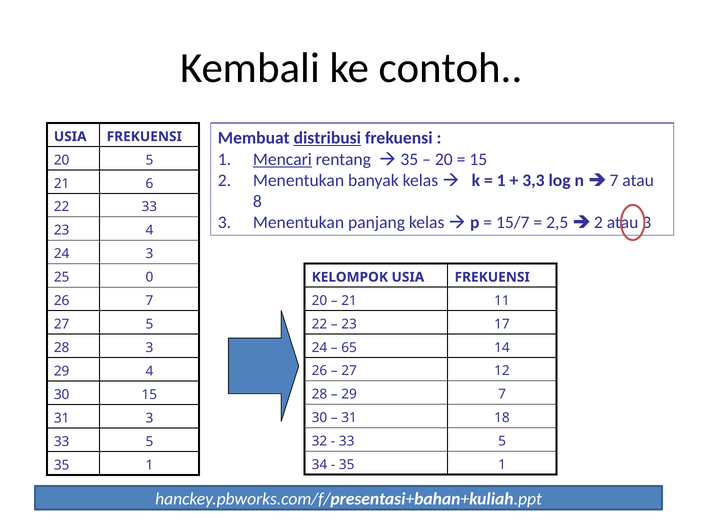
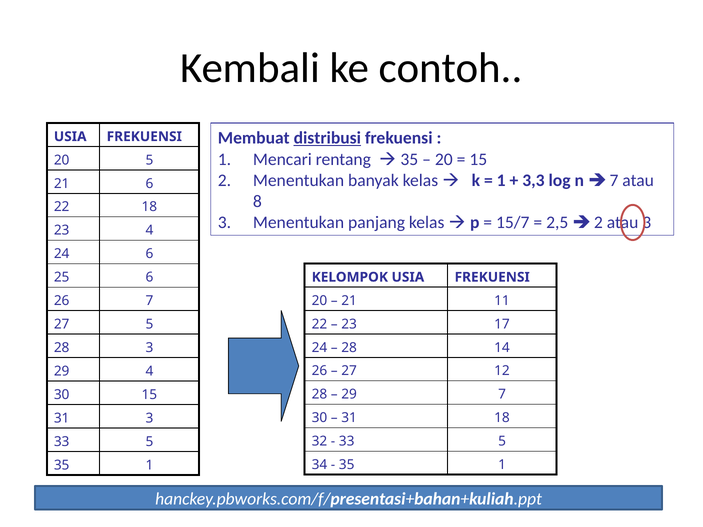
Mencari underline: present -> none (282, 159)
22 33: 33 -> 18 (149, 207)
24 3: 3 -> 6 (149, 254)
25 0: 0 -> 6 (149, 277)
65: 65 -> 28 (349, 348)
